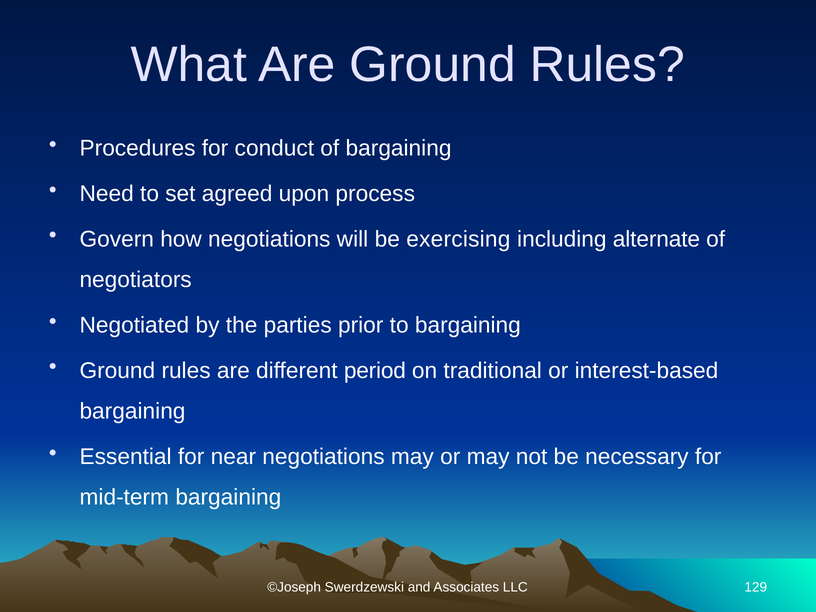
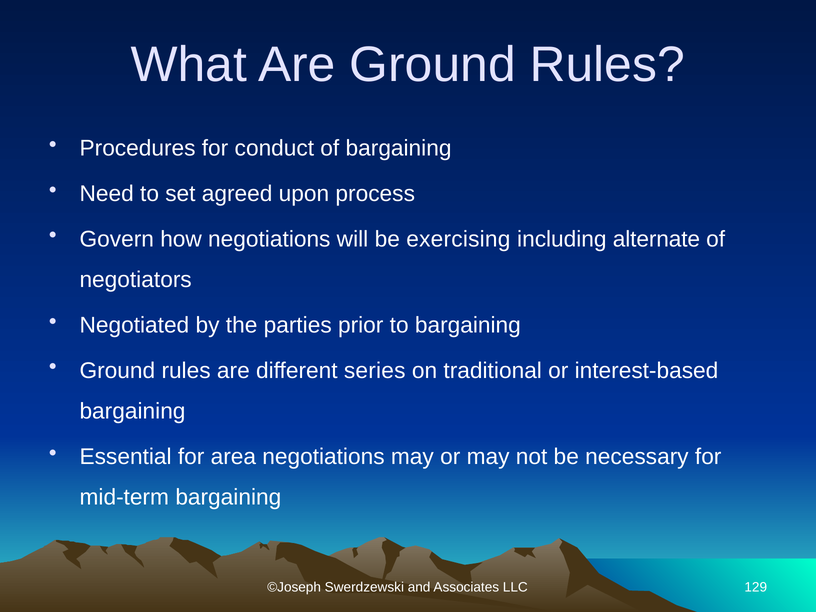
period: period -> series (375, 371)
near: near -> area (233, 457)
